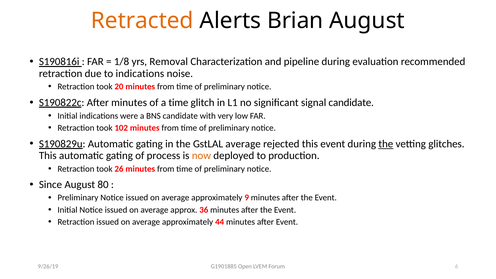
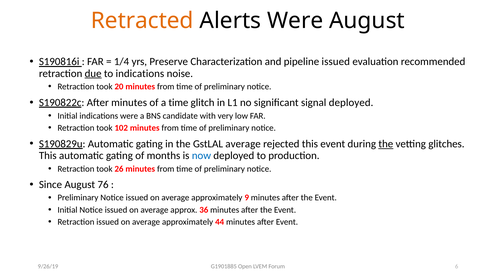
Alerts Brian: Brian -> Were (295, 21)
1/8: 1/8 -> 1/4 (122, 62)
Removal: Removal -> Preserve (169, 62)
pipeline during: during -> issued (336, 62)
due underline: none -> present (93, 73)
signal candidate: candidate -> deployed (351, 103)
process: process -> months (164, 156)
now colour: orange -> blue (201, 156)
80: 80 -> 76 (103, 185)
